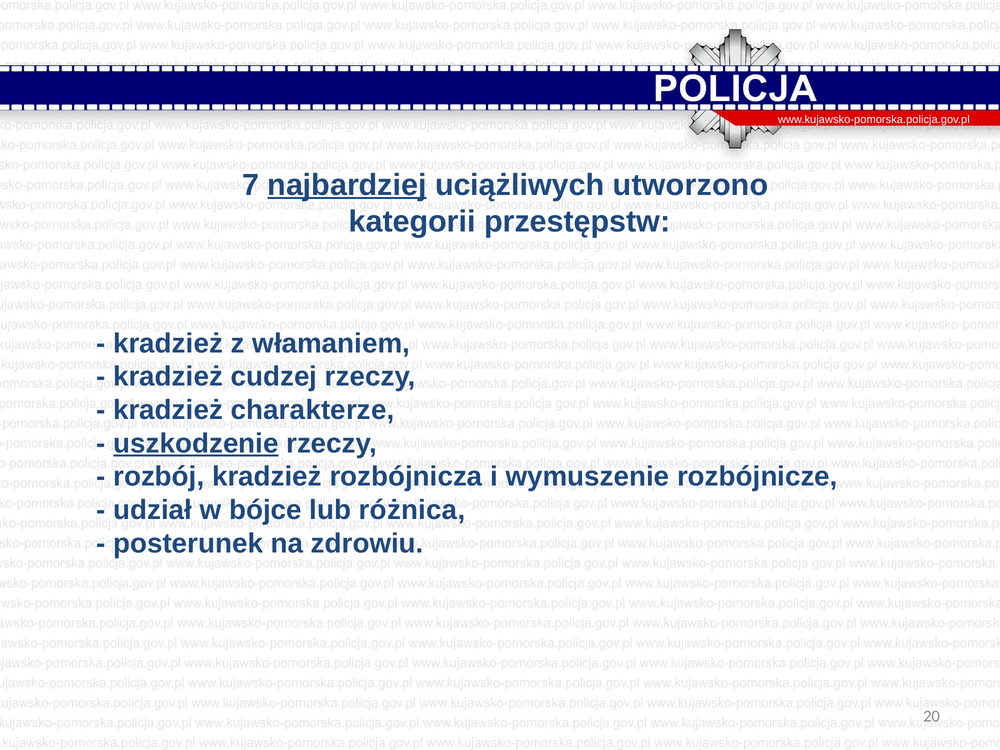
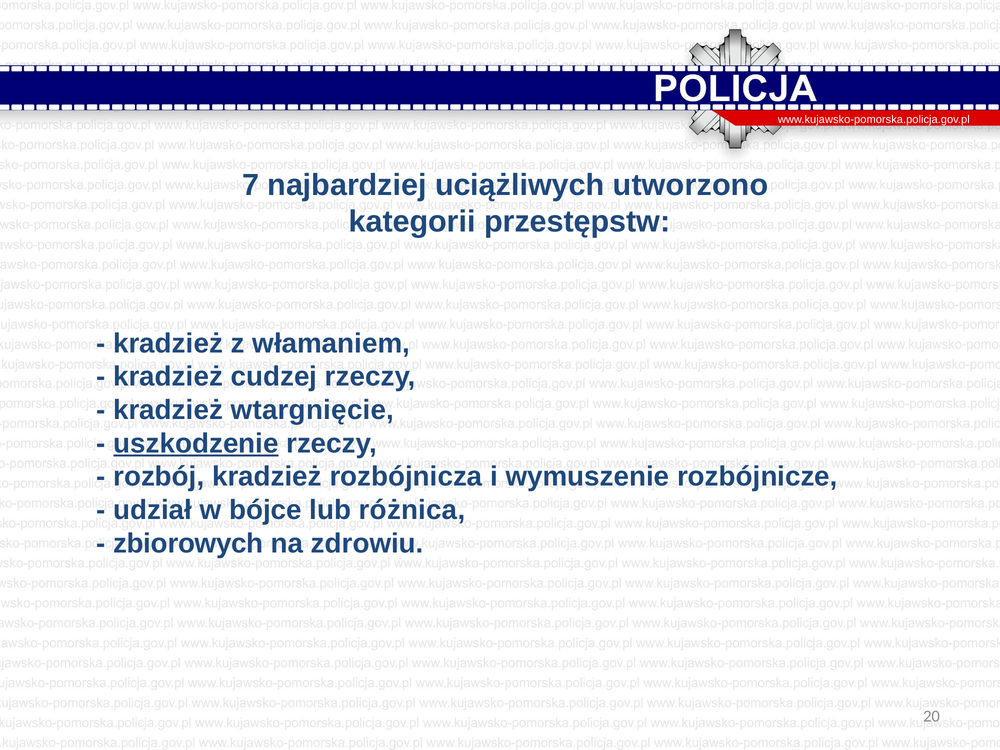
najbardziej underline: present -> none (347, 185)
charakterze: charakterze -> wtargnięcie (312, 410)
posterunek: posterunek -> zbiorowych (188, 544)
